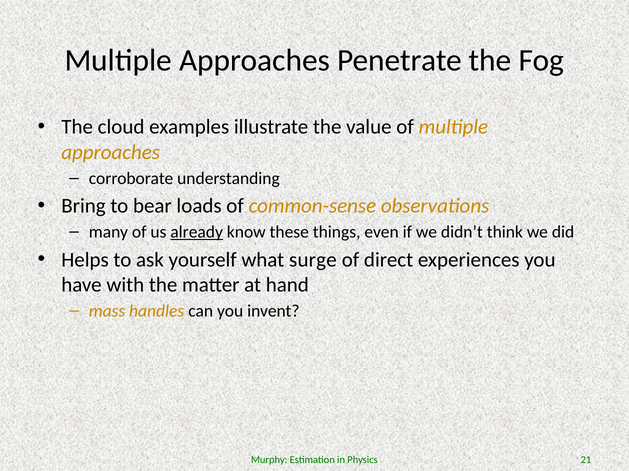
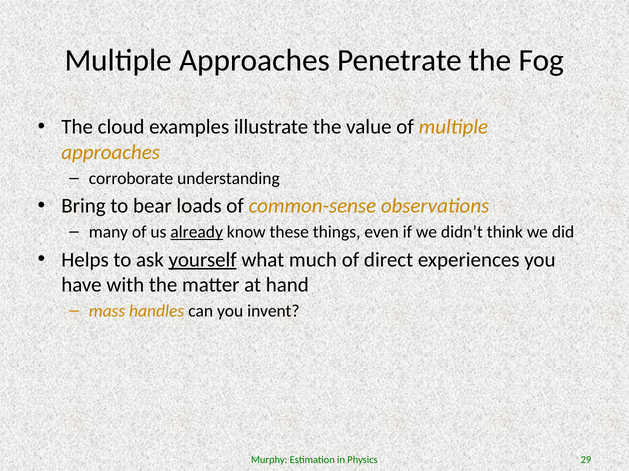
yourself underline: none -> present (203, 260)
surge: surge -> much (313, 260)
21: 21 -> 29 (586, 460)
